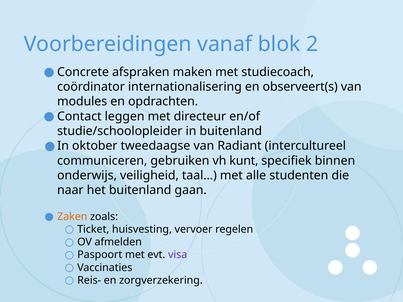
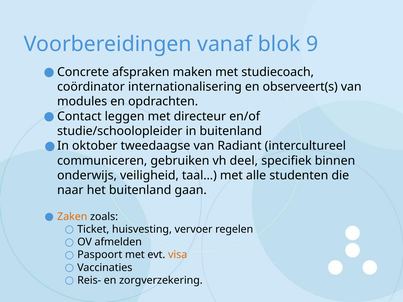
2: 2 -> 9 (312, 44)
kunt: kunt -> deel (244, 161)
visa colour: purple -> orange (178, 255)
